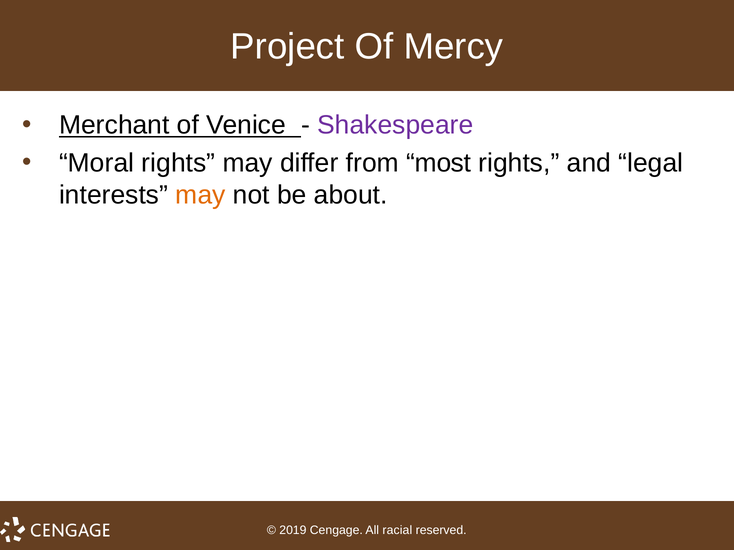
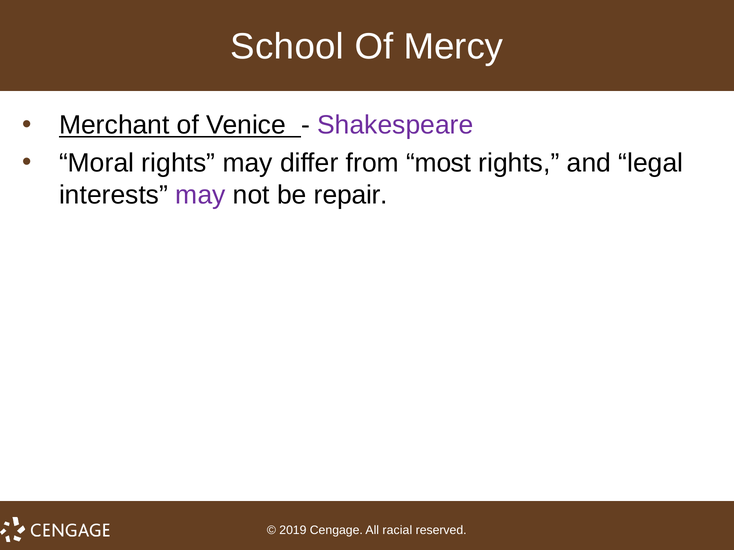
Project: Project -> School (287, 46)
may colour: orange -> purple (201, 195)
about: about -> repair (351, 195)
